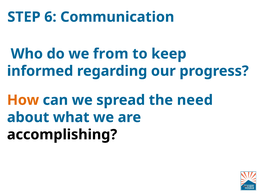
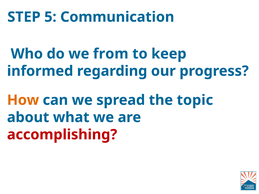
6: 6 -> 5 (50, 17)
need: need -> topic (195, 100)
accomplishing colour: black -> red (62, 135)
